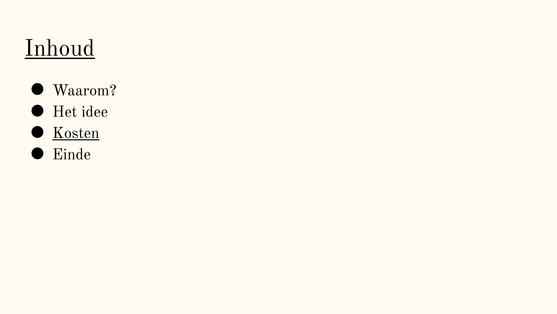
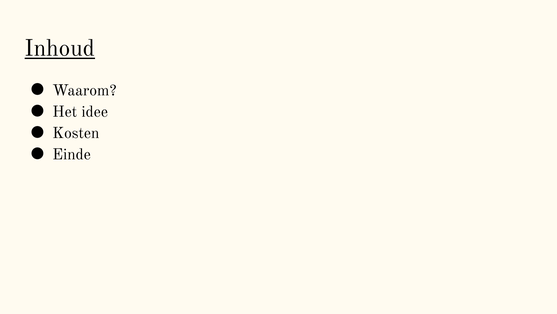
Kosten underline: present -> none (76, 133)
